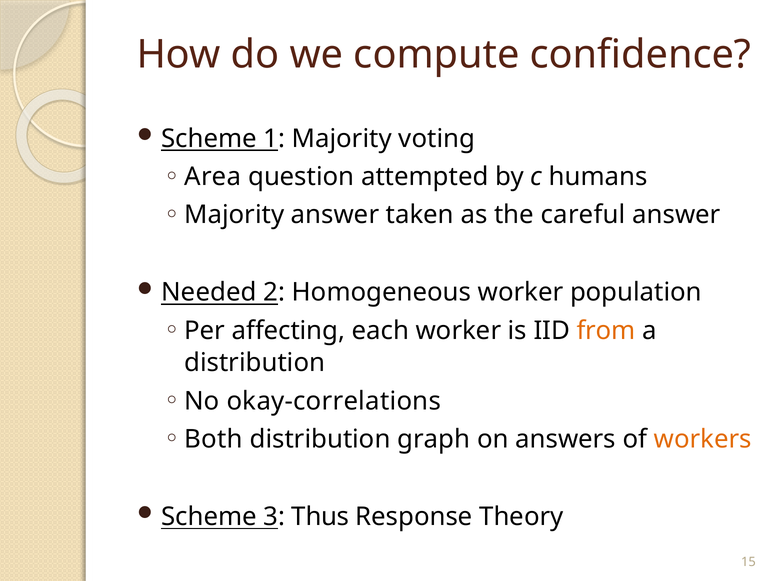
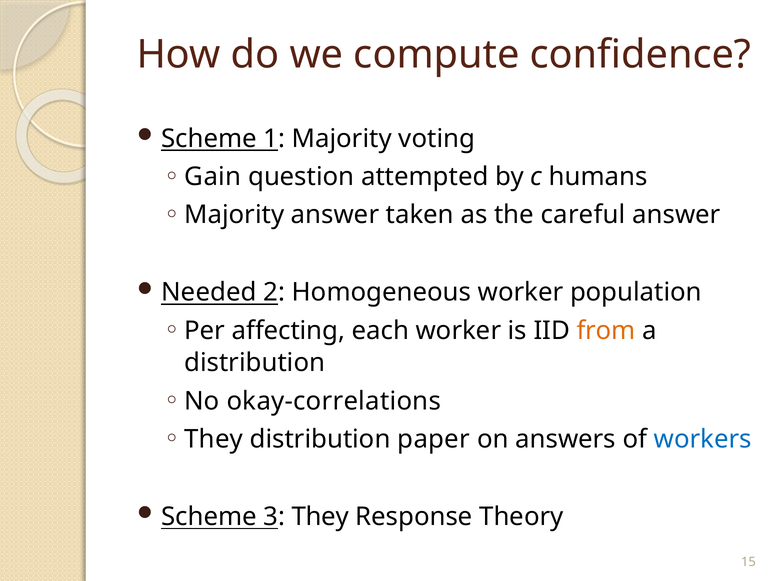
Area: Area -> Gain (213, 177)
Both: Both -> They (214, 439)
graph: graph -> paper (434, 439)
workers colour: orange -> blue (703, 439)
3 Thus: Thus -> They (320, 516)
